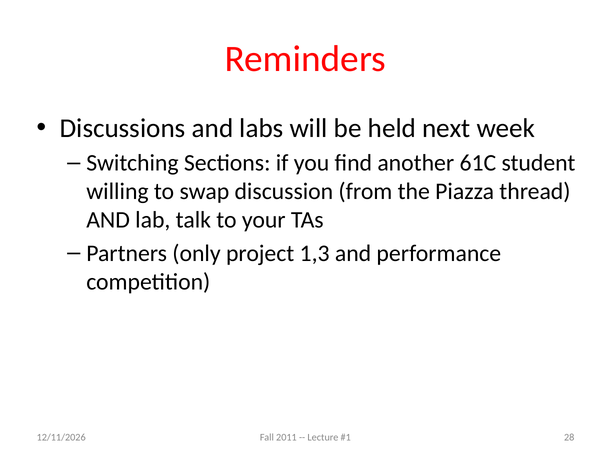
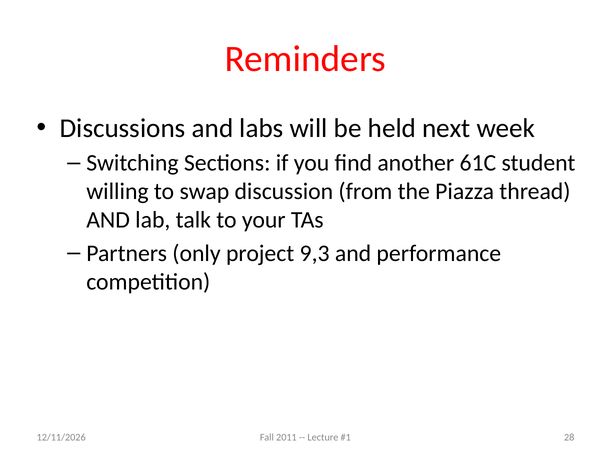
1,3: 1,3 -> 9,3 (315, 253)
